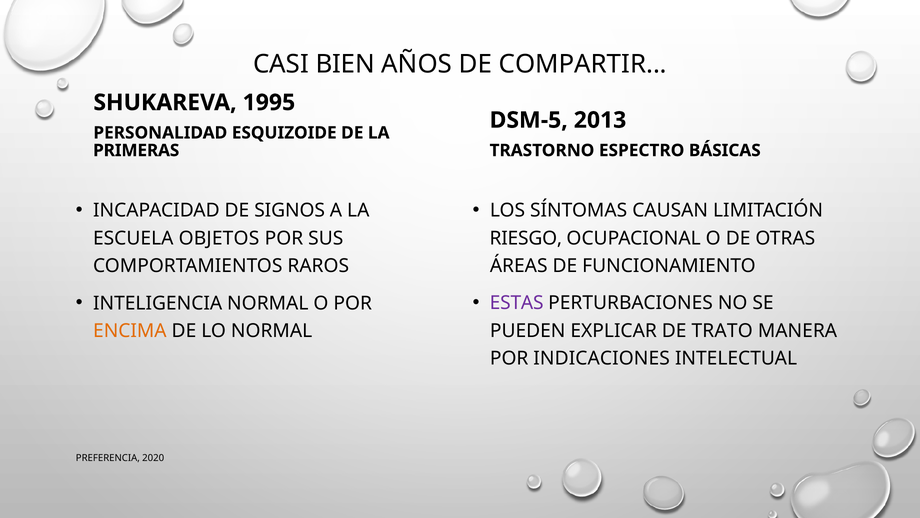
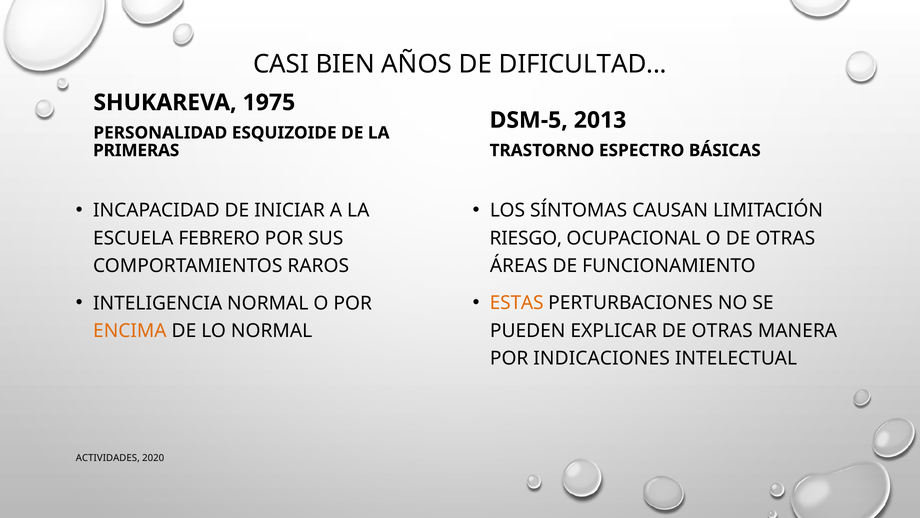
COMPARTIR: COMPARTIR -> DIFICULTAD (583, 64)
1995: 1995 -> 1975 (269, 102)
SIGNOS: SIGNOS -> INICIAR (290, 210)
OBJETOS: OBJETOS -> FEBRERO (219, 238)
ESTAS colour: purple -> orange (517, 303)
EXPLICAR DE TRATO: TRATO -> OTRAS (722, 330)
PREFERENCIA: PREFERENCIA -> ACTIVIDADES (108, 458)
